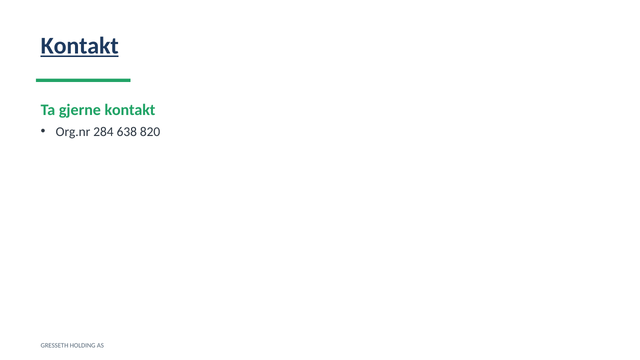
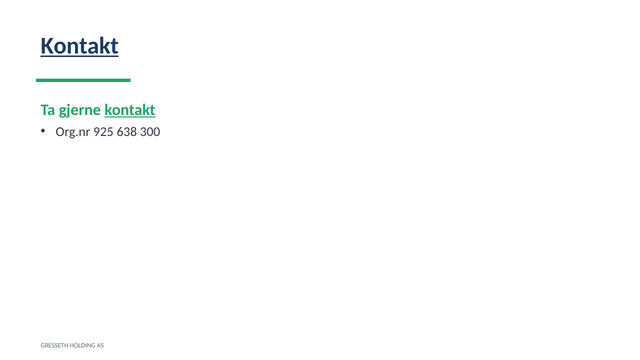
kontakt underline: none -> present (130, 110)
284: 284 -> 925 (103, 132)
820: 820 -> 300 (150, 132)
